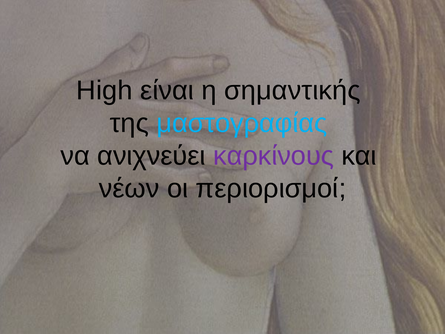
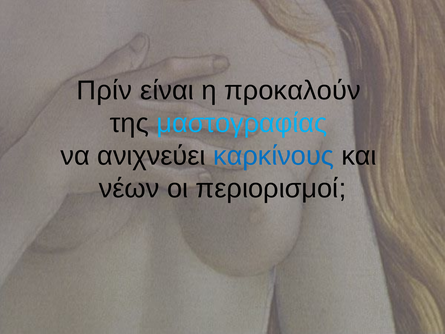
High: High -> Πρίν (104, 90)
σημαντικής: σημαντικής -> προκαλούν (292, 90)
καρκίνους colour: purple -> blue (274, 156)
